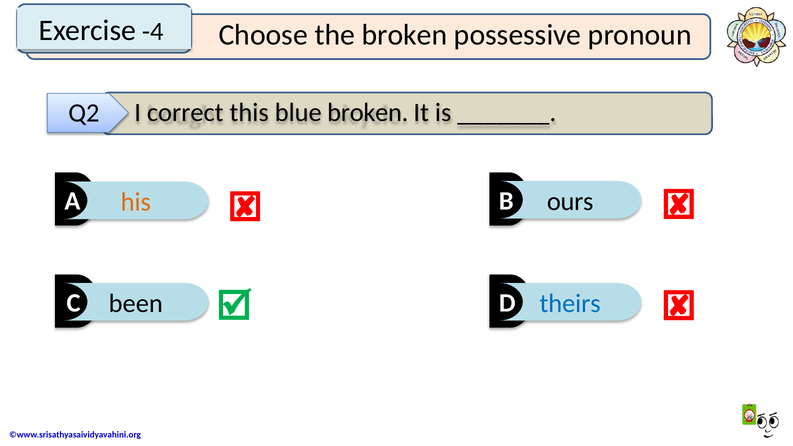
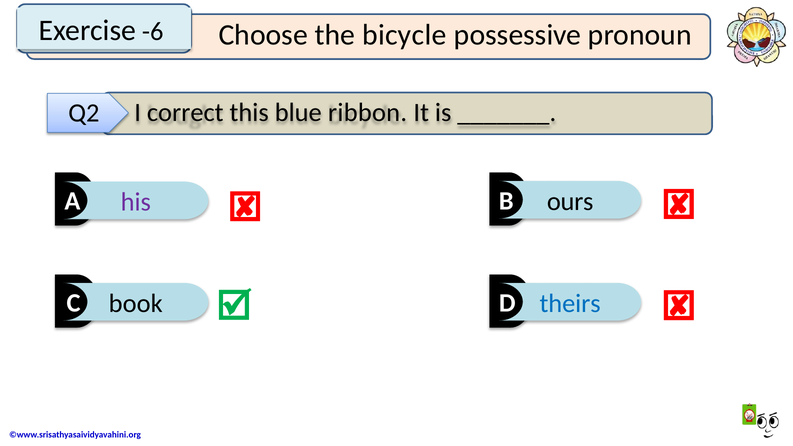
-4: -4 -> -6 (153, 32)
the broken: broken -> bicycle (404, 35)
blue broken: broken -> ribbon (368, 112)
his colour: orange -> purple (136, 202)
been: been -> book (136, 304)
